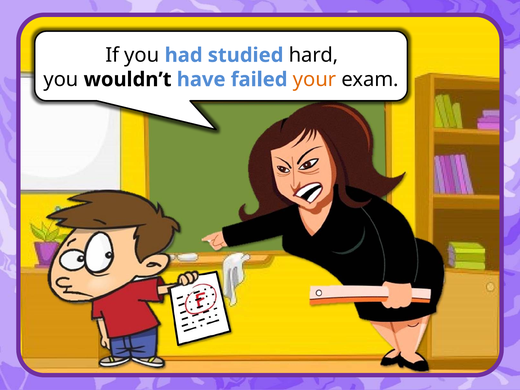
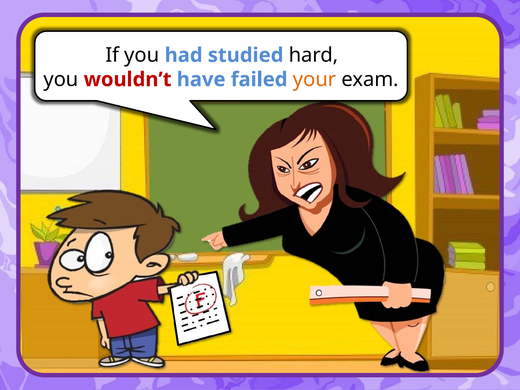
wouldn’t colour: black -> red (128, 80)
